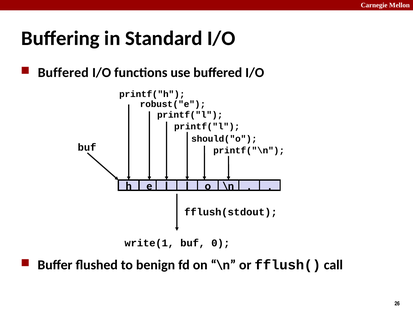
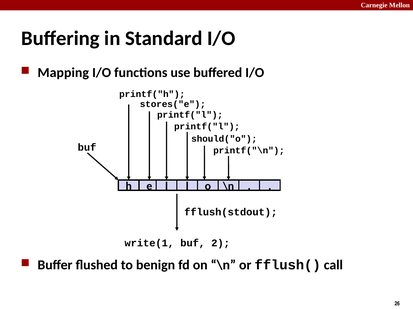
Buffered: Buffered -> Mapping (63, 73)
robust("e: robust("e -> stores("e (173, 105)
0: 0 -> 2 (221, 244)
